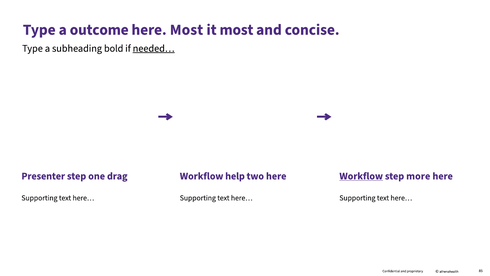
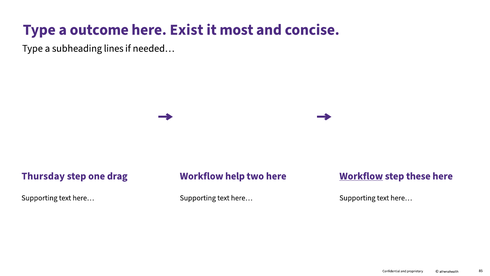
here Most: Most -> Exist (186, 30)
bold: bold -> lines (114, 48)
needed… underline: present -> none (154, 48)
Presenter: Presenter -> Thursday (43, 176)
more: more -> these (418, 176)
